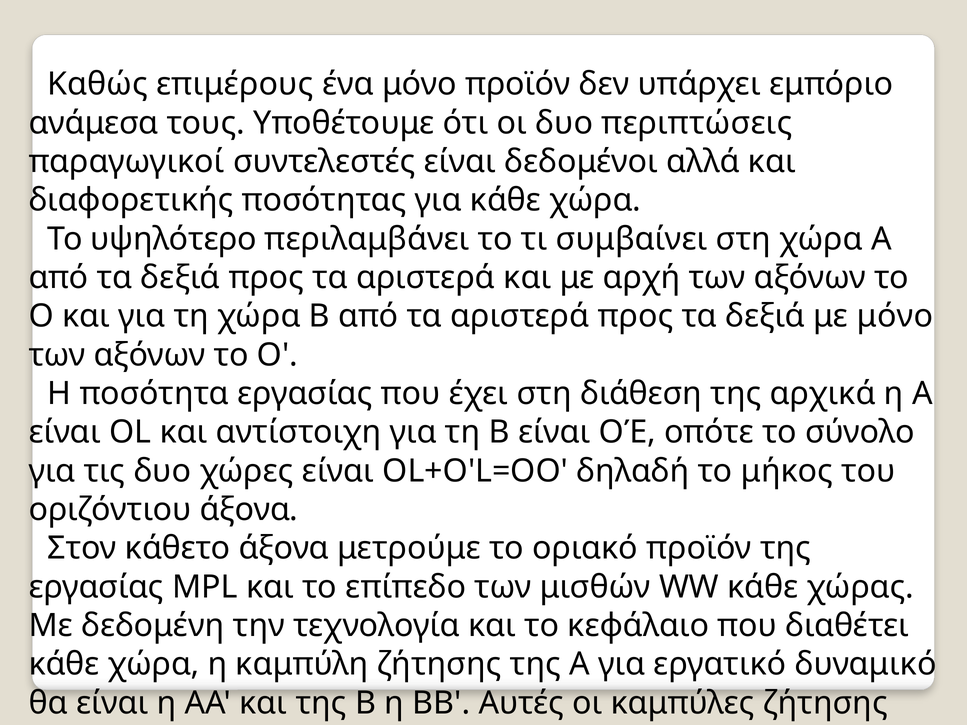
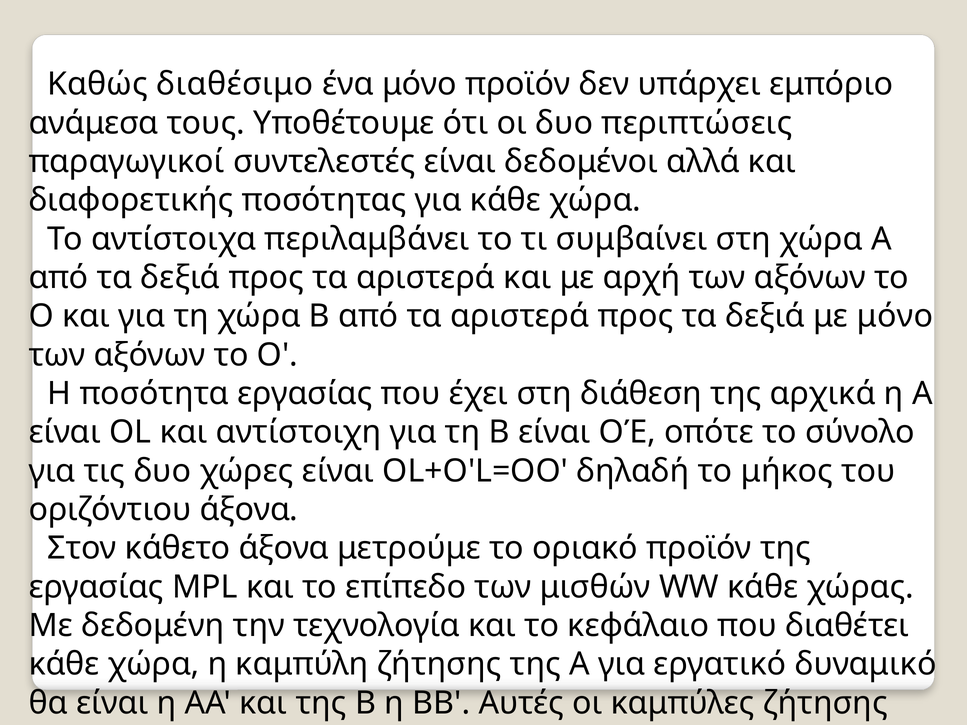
επιμέρους: επιμέρους -> διαθέσιμο (235, 84)
Το υψηλότερο: υψηλότερο -> αντίστοιχα (174, 239)
